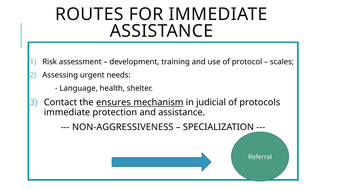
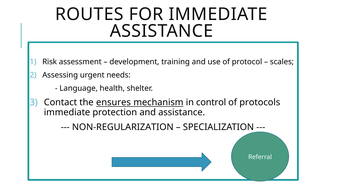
judicial: judicial -> control (211, 102)
NON-AGGRESSIVENESS: NON-AGGRESSIVENESS -> NON-REGULARIZATION (123, 127)
